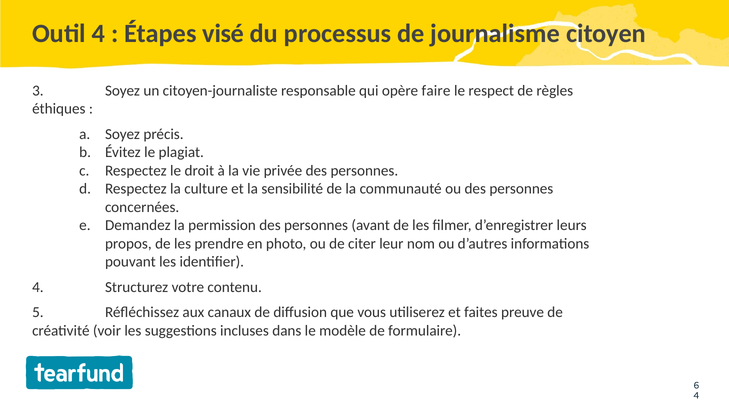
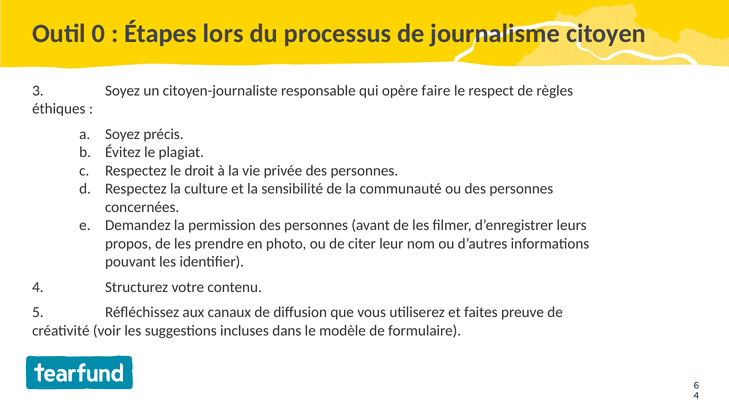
Outil 4: 4 -> 0 (99, 34)
visé: visé -> lors (223, 34)
